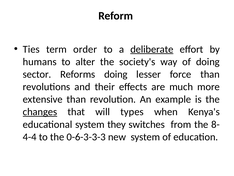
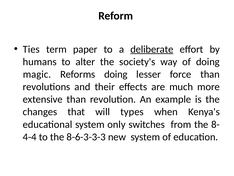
order: order -> paper (85, 49)
sector: sector -> magic (37, 74)
changes underline: present -> none (40, 112)
they: they -> only (117, 124)
0-6-3-3-3: 0-6-3-3-3 -> 8-6-3-3-3 (86, 137)
